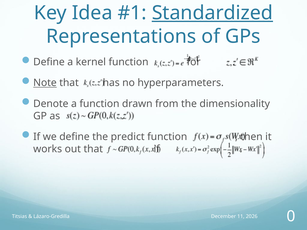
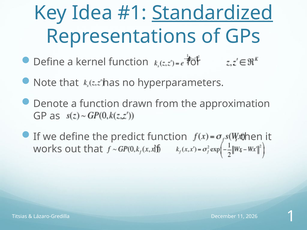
Note underline: present -> none (45, 83)
dimensionality: dimensionality -> approximation (235, 104)
0: 0 -> 1 (291, 217)
